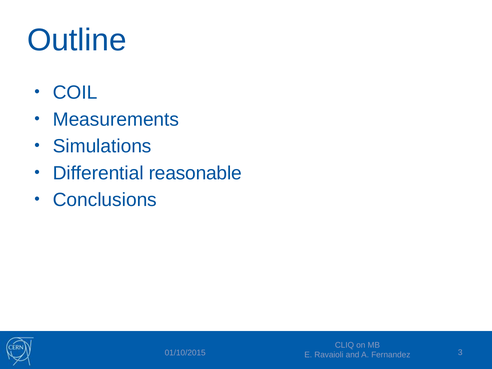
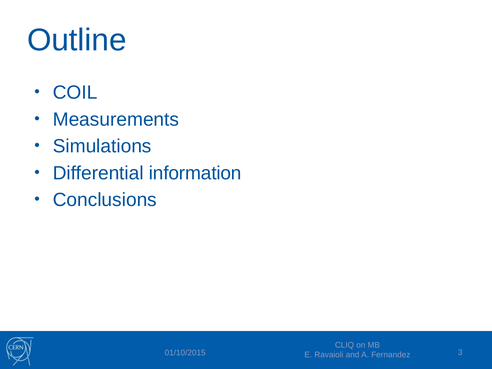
reasonable: reasonable -> information (195, 173)
